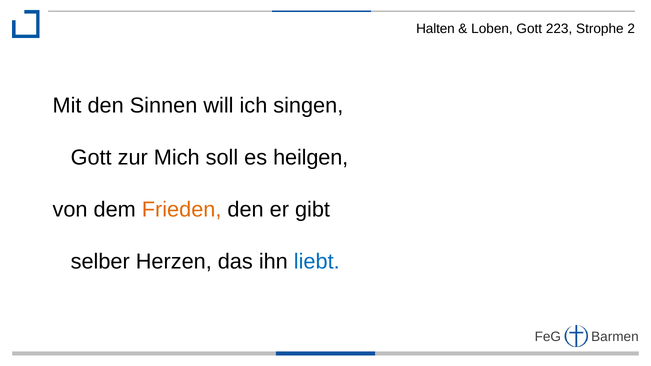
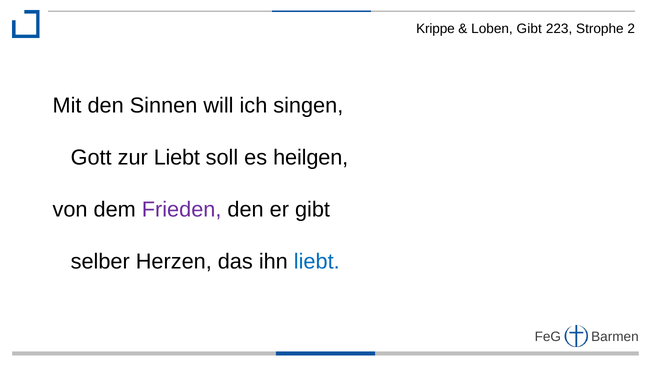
Halten: Halten -> Krippe (435, 29)
Loben Gott: Gott -> Gibt (529, 29)
zur Mich: Mich -> Liebt (177, 158)
Frieden colour: orange -> purple (182, 210)
